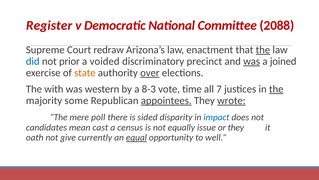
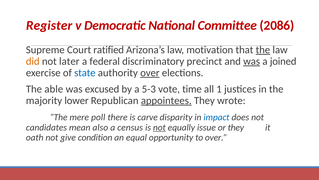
2088: 2088 -> 2086 (277, 25)
redraw: redraw -> ratified (109, 50)
enactment: enactment -> motivation (210, 50)
did colour: blue -> orange (33, 61)
prior: prior -> later (69, 61)
voided: voided -> federal (105, 61)
state colour: orange -> blue (85, 73)
with: with -> able (54, 89)
western: western -> excused (102, 89)
8-3: 8-3 -> 5-3 (149, 89)
7: 7 -> 1 (219, 89)
the underline: present -> none (276, 89)
some: some -> lower (77, 100)
wrote underline: present -> none (231, 100)
sided: sided -> carve (148, 117)
cast: cast -> also (100, 127)
not underline: none -> present (159, 127)
currently: currently -> condition (95, 137)
equal underline: present -> none (136, 137)
to well: well -> over (216, 137)
